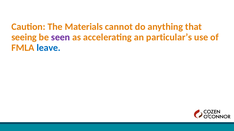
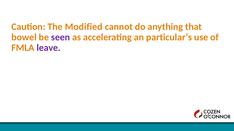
Materials: Materials -> Modified (84, 27)
seeing: seeing -> bowel (24, 37)
leave colour: blue -> purple (49, 48)
